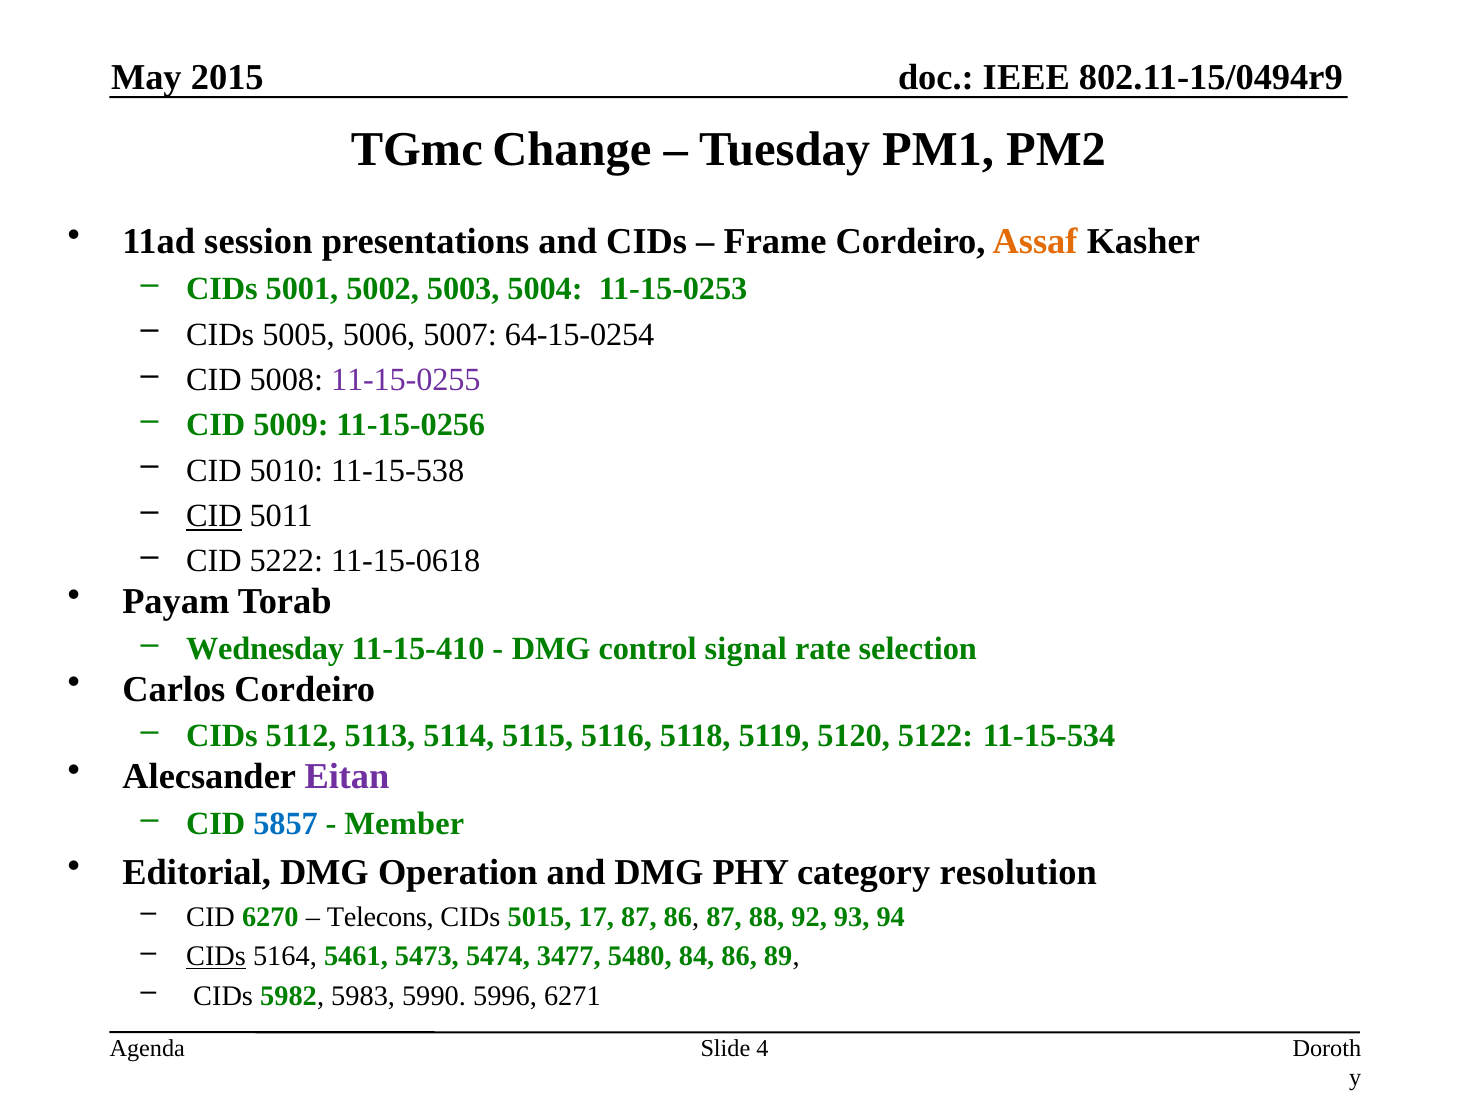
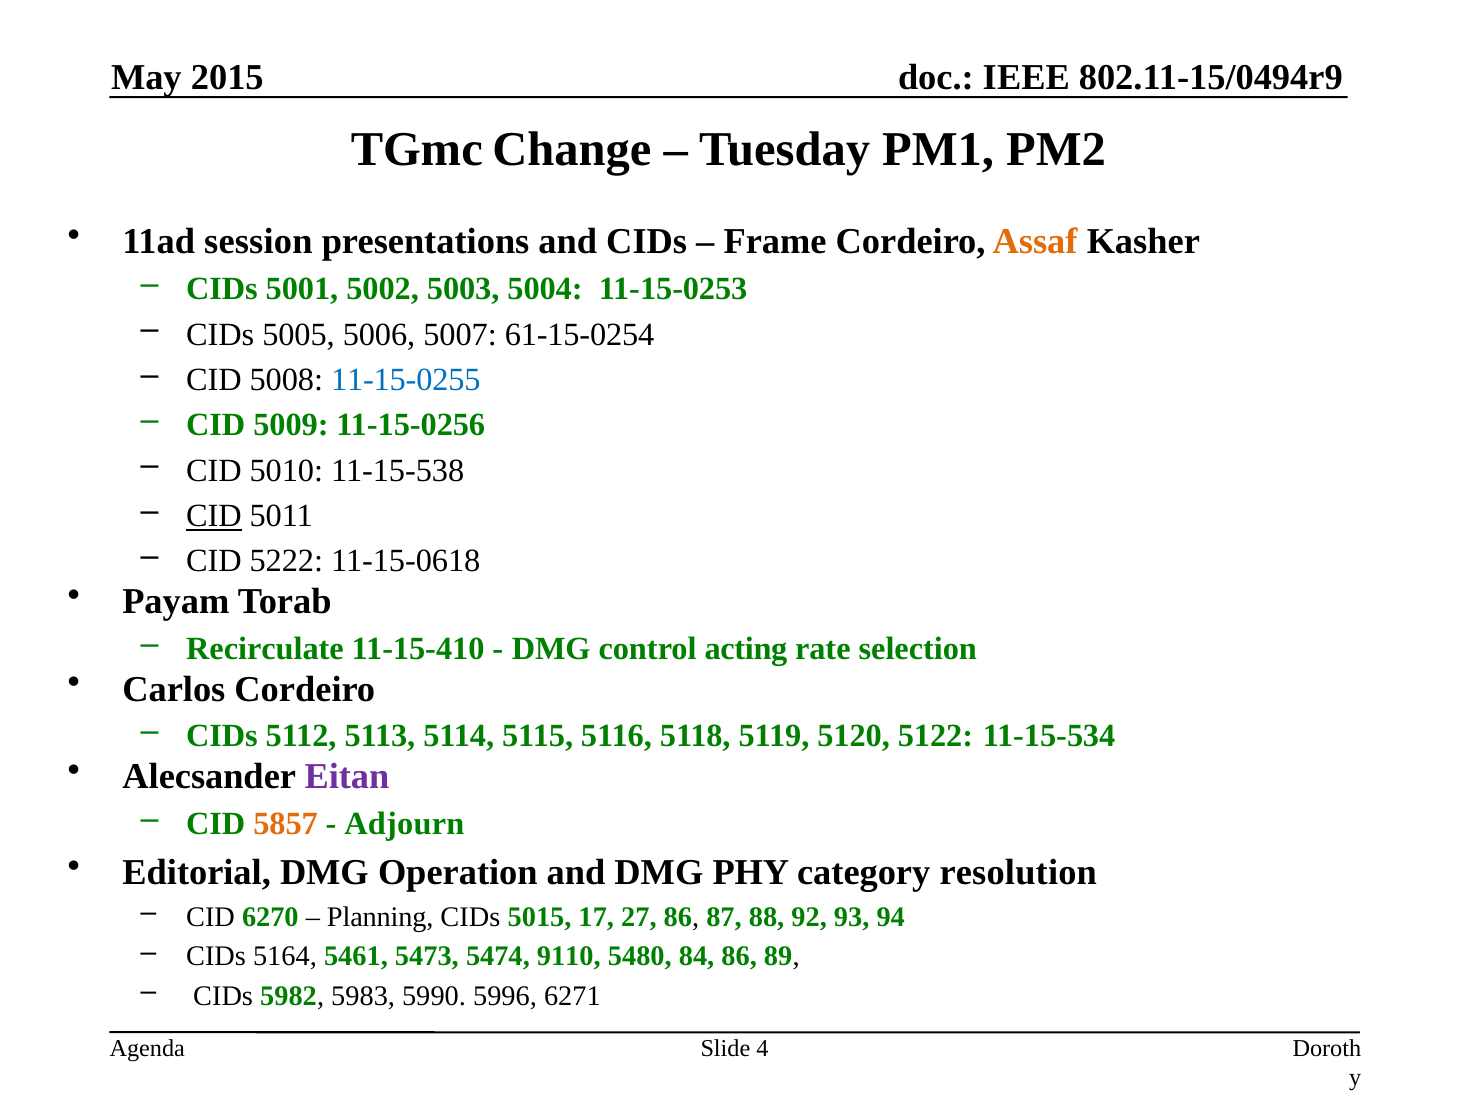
64-15-0254: 64-15-0254 -> 61-15-0254 (580, 334)
11-15-0255 colour: purple -> blue (406, 380)
Wednesday: Wednesday -> Recirculate (265, 649)
signal: signal -> acting (746, 649)
5857 colour: blue -> orange (286, 824)
Member: Member -> Adjourn (404, 824)
Telecons: Telecons -> Planning (380, 917)
17 87: 87 -> 27 (639, 917)
CIDs underline: present -> none (216, 956)
3477: 3477 -> 9110 (569, 956)
